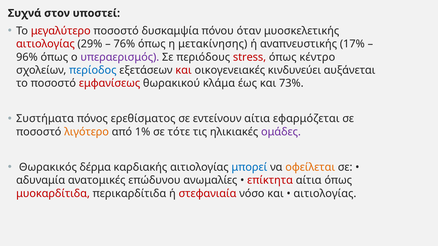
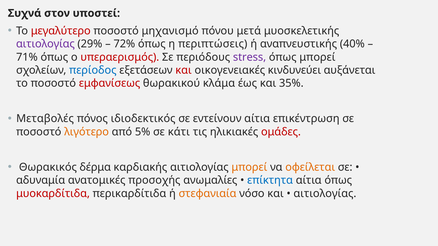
δυσκαμψία: δυσκαμψία -> μηχανισμό (170, 31)
όταν: όταν -> μετά (249, 31)
αιτιολογίας colour: red -> purple (45, 44)
76%: 76% -> 72% (124, 44)
μετακίνησης: μετακίνησης -> περιπτώσεις (213, 44)
17%: 17% -> 40% (352, 44)
96%: 96% -> 71% (27, 57)
υπεραερισμός colour: purple -> red (120, 57)
stress colour: red -> purple (250, 57)
όπως κέντρο: κέντρο -> μπορεί (317, 57)
73%: 73% -> 35% (291, 83)
Συστήματα: Συστήματα -> Μεταβολές (45, 119)
ερεθίσματος: ερεθίσματος -> ιδιοδεκτικός (143, 119)
εφαρμόζεται: εφαρμόζεται -> επικέντρωση (306, 119)
1%: 1% -> 5% (143, 132)
τότε: τότε -> κάτι (179, 132)
ομάδες colour: purple -> red (281, 132)
μπορεί colour: blue -> orange (249, 167)
επώδυνου: επώδυνου -> προσοχής (154, 181)
επίκτητα colour: red -> blue (270, 181)
στεφανιαία colour: red -> orange (208, 194)
